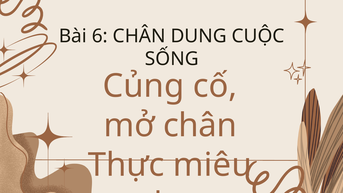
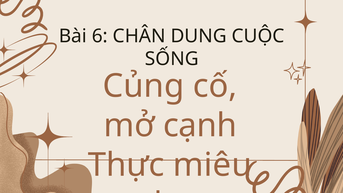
mở chân: chân -> cạnh (200, 125)
